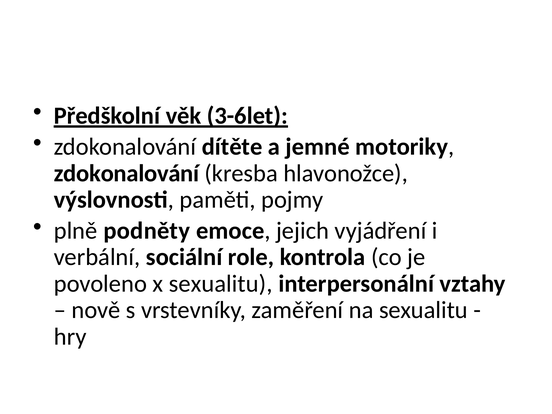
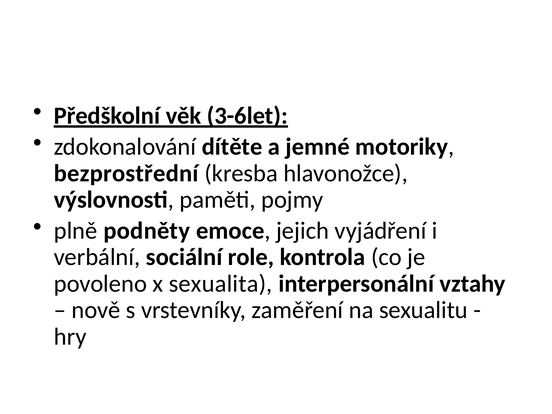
zdokonalování: zdokonalování -> bezprostřední (126, 173)
x sexualitu: sexualitu -> sexualita (221, 284)
